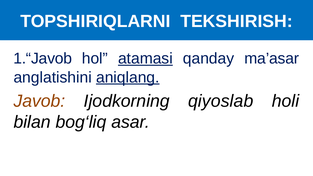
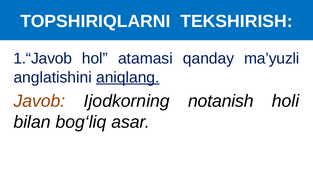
atamasi underline: present -> none (145, 59)
ma’asar: ma’asar -> ma’yuzli (272, 59)
qiyoslab: qiyoslab -> notanish (221, 101)
